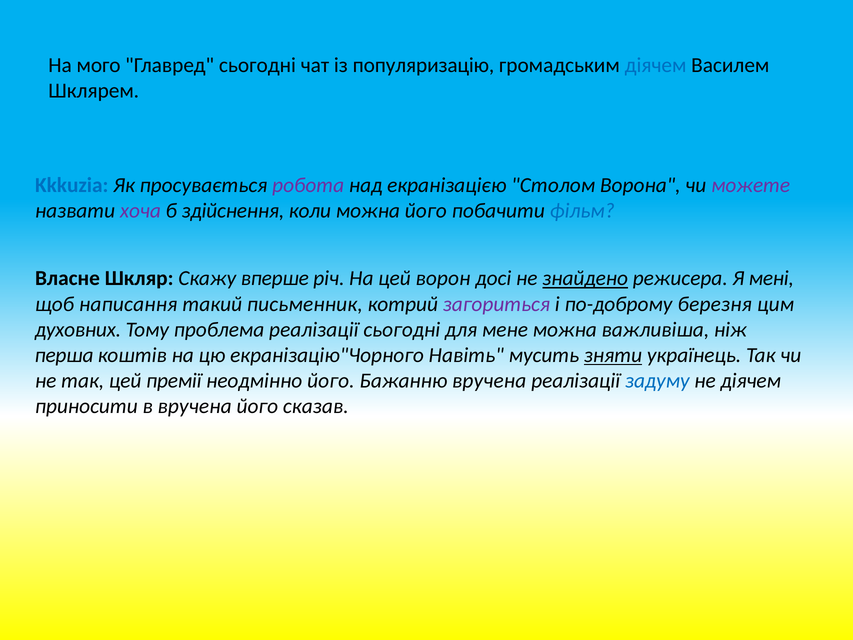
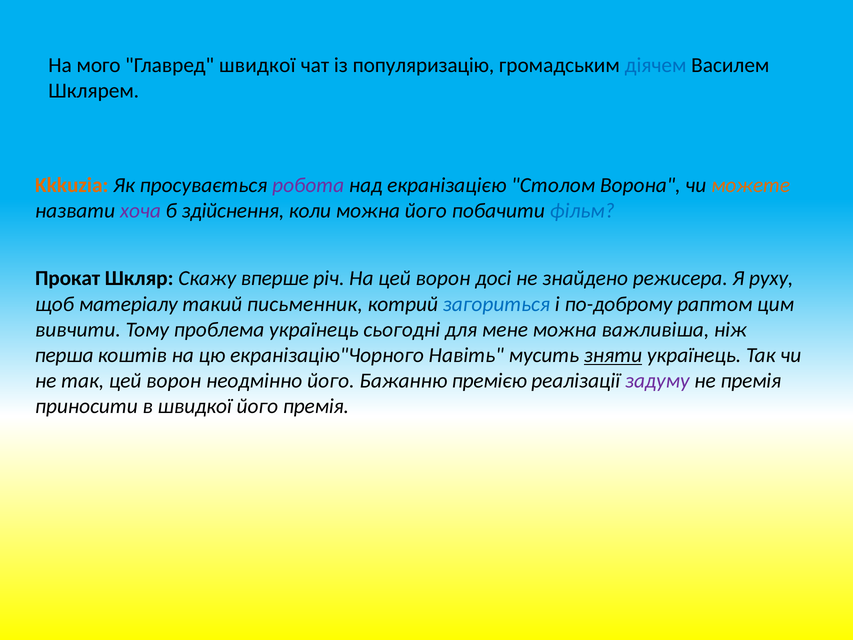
Главред сьогодні: сьогодні -> швидкої (257, 65)
Kkkuzia colour: blue -> orange (72, 185)
можете colour: purple -> orange (751, 185)
Власне: Власне -> Прокат (68, 278)
знайдено underline: present -> none (585, 278)
мені: мені -> руху (771, 278)
написання: написання -> матеріалу (128, 304)
загориться colour: purple -> blue (496, 304)
березня: березня -> раптом (715, 304)
духовних: духовних -> вивчити (78, 330)
проблема реалізації: реалізації -> українець (314, 330)
так цей премії: премії -> ворон (174, 381)
Бажанню вручена: вручена -> премією (489, 381)
задуму colour: blue -> purple (657, 381)
не діячем: діячем -> премія (751, 381)
в вручена: вручена -> швидкої (195, 406)
його сказав: сказав -> премія (316, 406)
